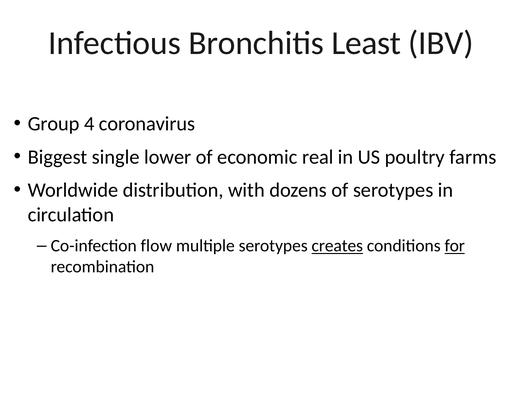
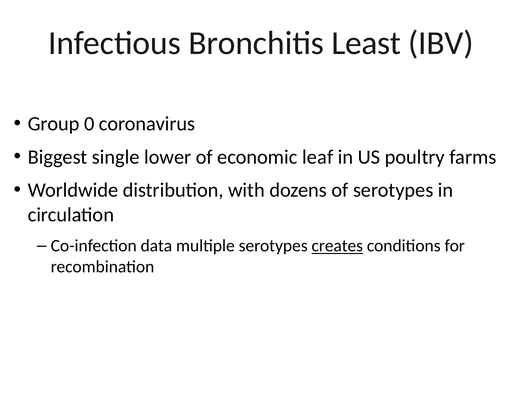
4: 4 -> 0 (89, 124)
real: real -> leaf (318, 157)
flow: flow -> data (156, 246)
for underline: present -> none (455, 246)
